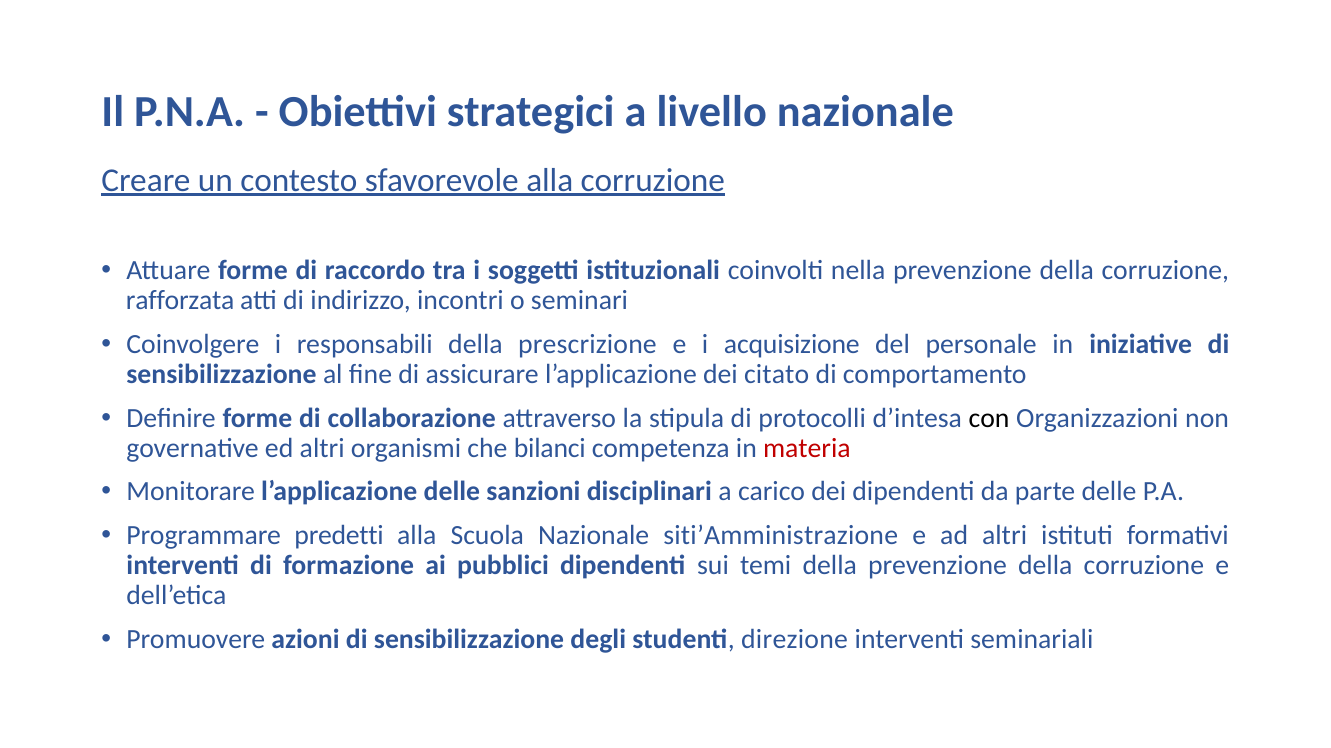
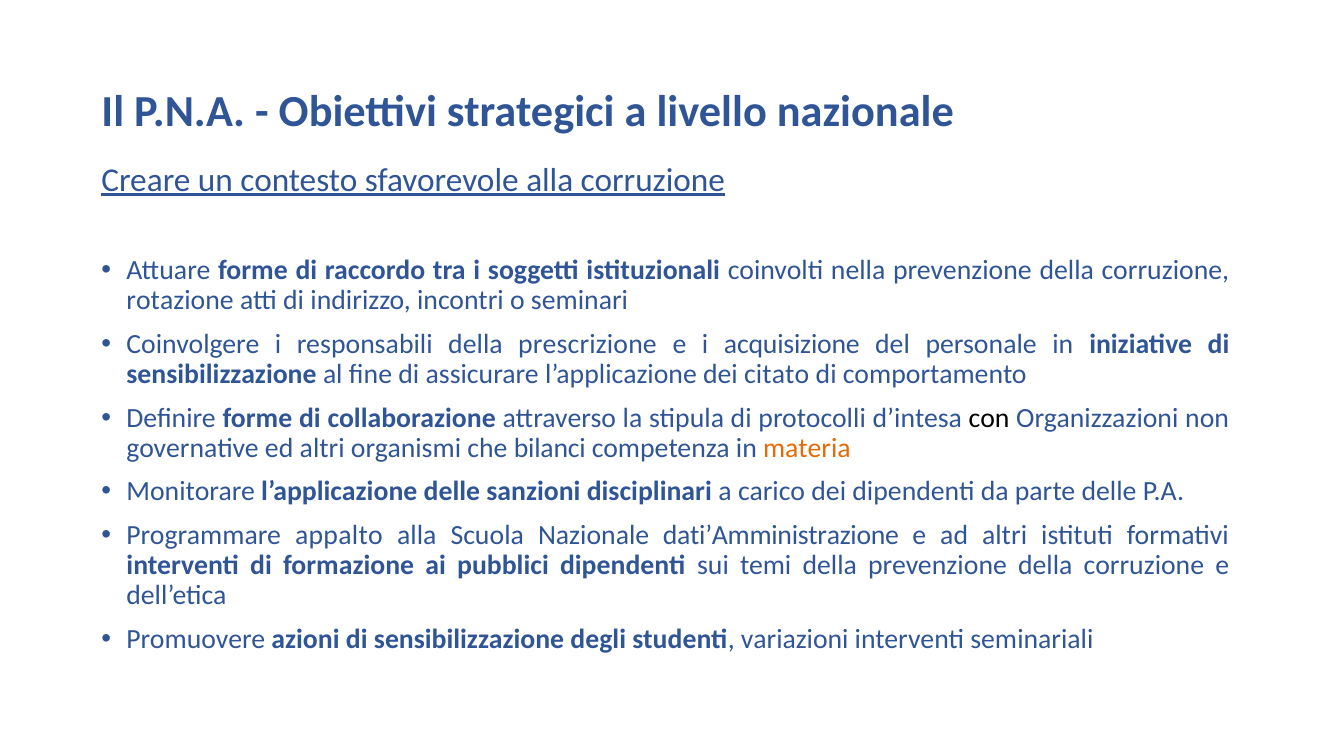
rafforzata: rafforzata -> rotazione (180, 301)
materia colour: red -> orange (807, 448)
predetti: predetti -> appalto (339, 536)
siti’Amministrazione: siti’Amministrazione -> dati’Amministrazione (781, 536)
direzione: direzione -> variazioni (795, 640)
